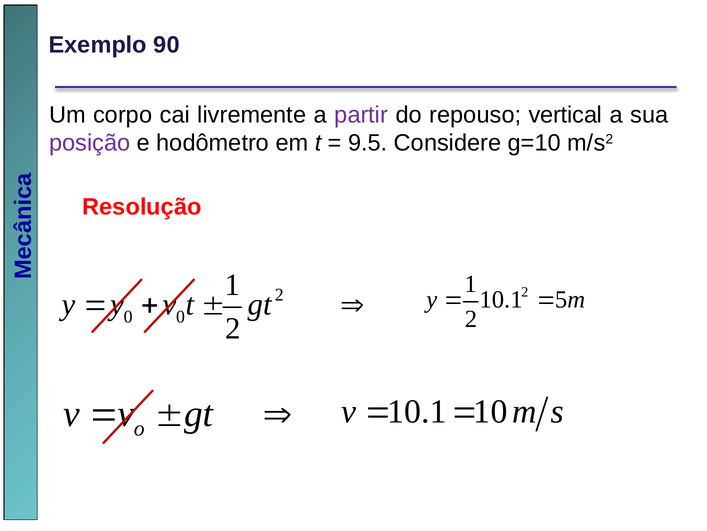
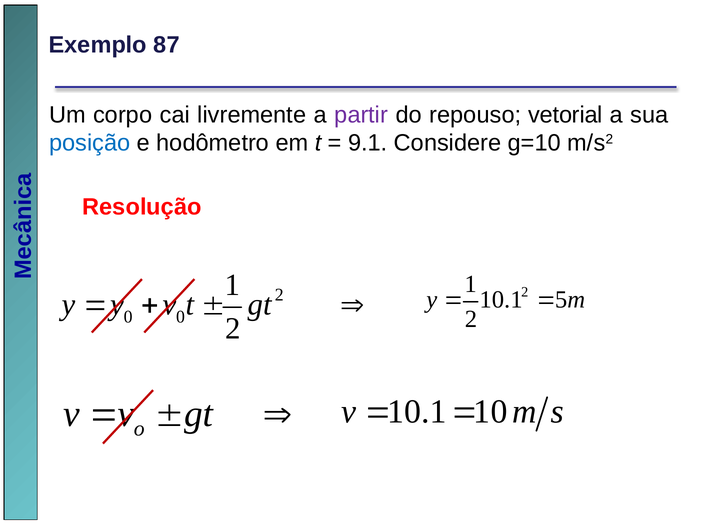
90: 90 -> 87 (167, 45)
vertical: vertical -> vetorial (565, 115)
posição colour: purple -> blue (90, 143)
9.5: 9.5 -> 9.1 (368, 143)
